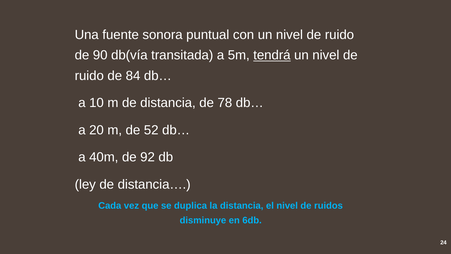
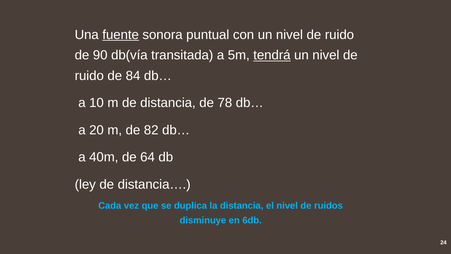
fuente underline: none -> present (121, 35)
52: 52 -> 82 (151, 130)
92: 92 -> 64 (148, 157)
